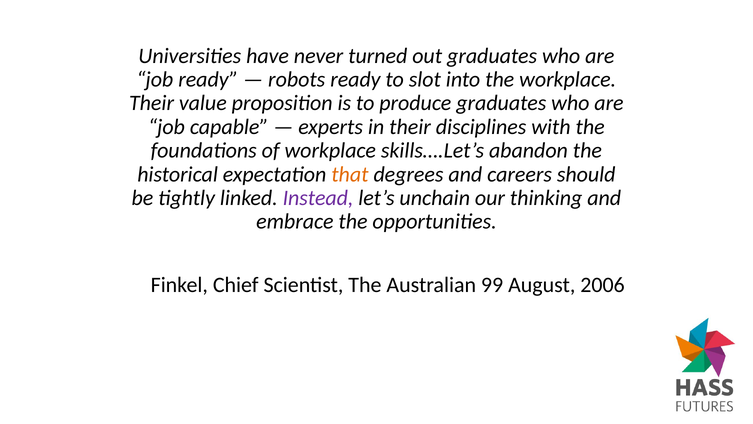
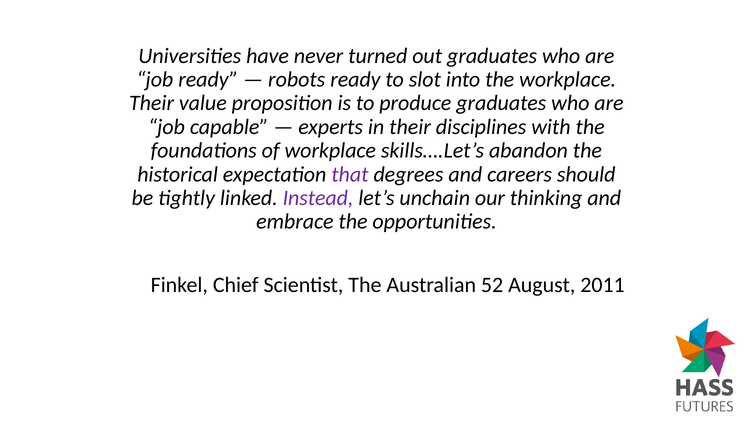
that colour: orange -> purple (350, 174)
99: 99 -> 52 (492, 285)
2006: 2006 -> 2011 (603, 285)
